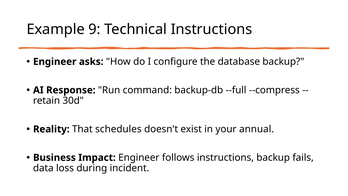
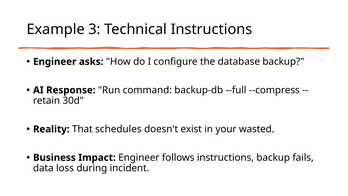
9: 9 -> 3 (95, 29)
annual: annual -> wasted (257, 129)
